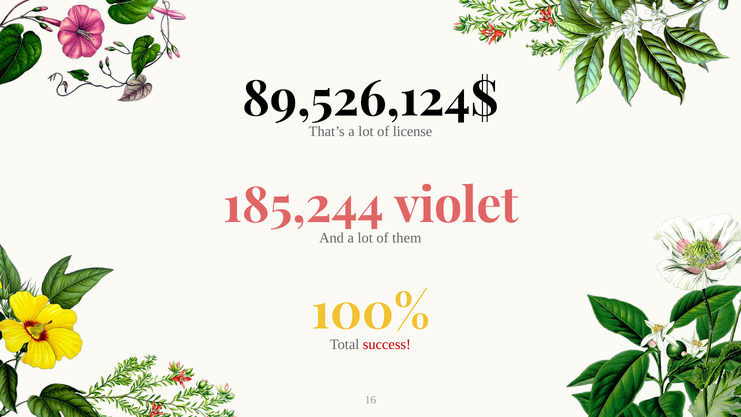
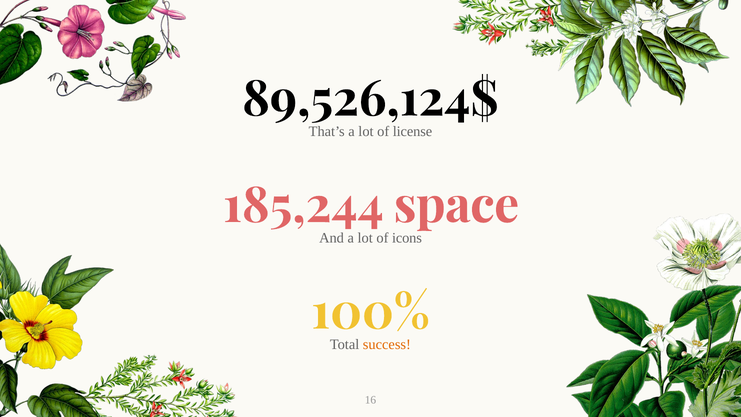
violet: violet -> space (456, 206)
them: them -> icons (407, 238)
success colour: red -> orange (387, 344)
